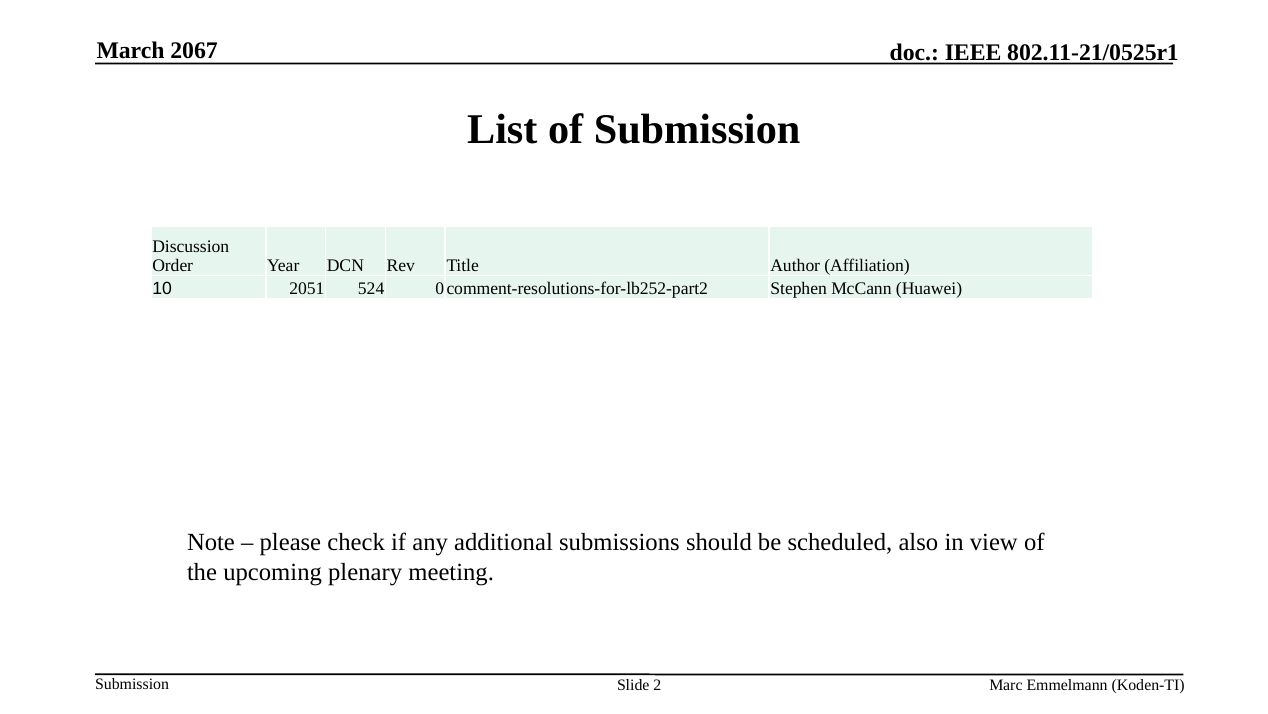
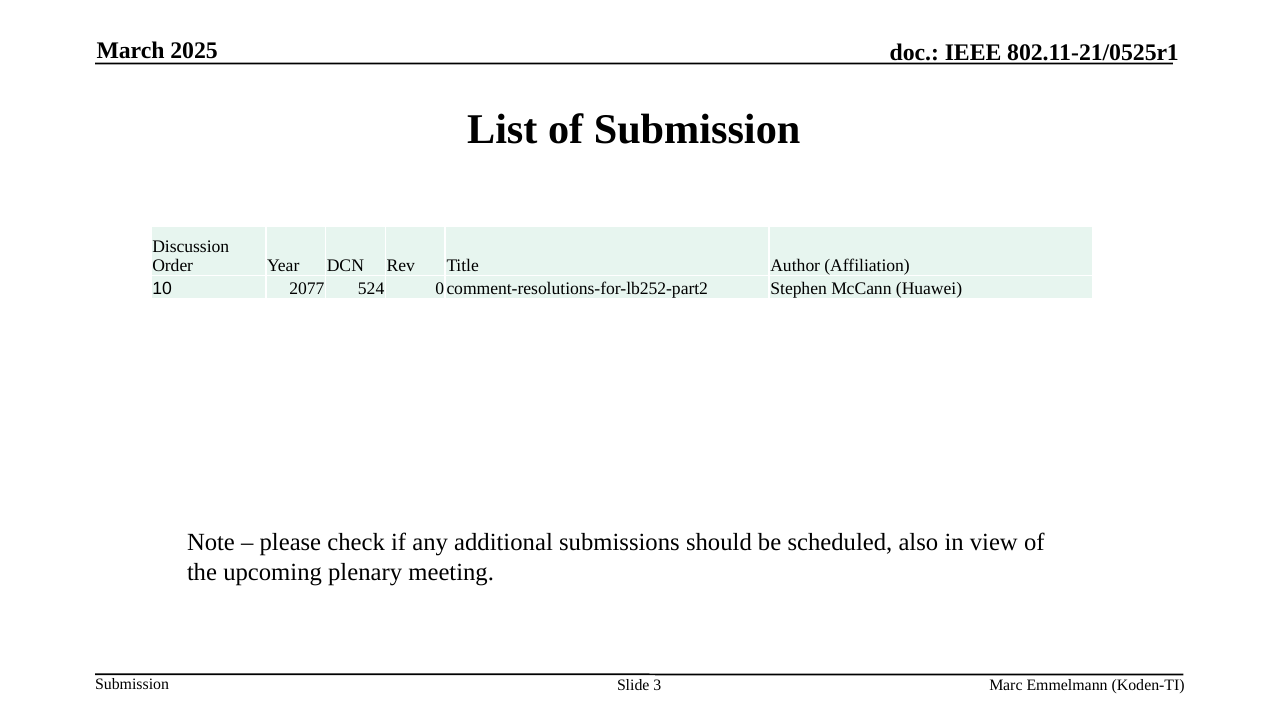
2067: 2067 -> 2025 (194, 50)
2051: 2051 -> 2077 (307, 288)
2: 2 -> 3 (657, 684)
